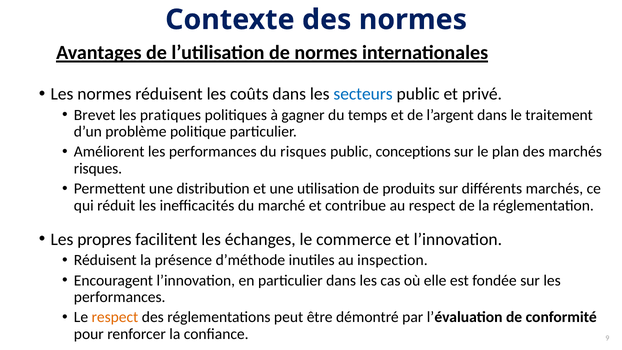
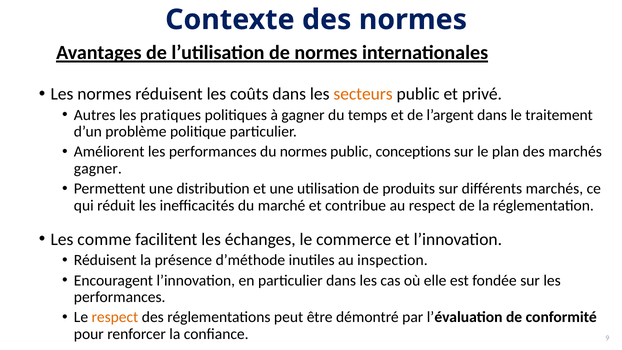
secteurs colour: blue -> orange (363, 94)
Brevet: Brevet -> Autres (95, 115)
du risques: risques -> normes (303, 152)
risques: risques -> gagner (98, 168)
propres: propres -> comme (104, 239)
